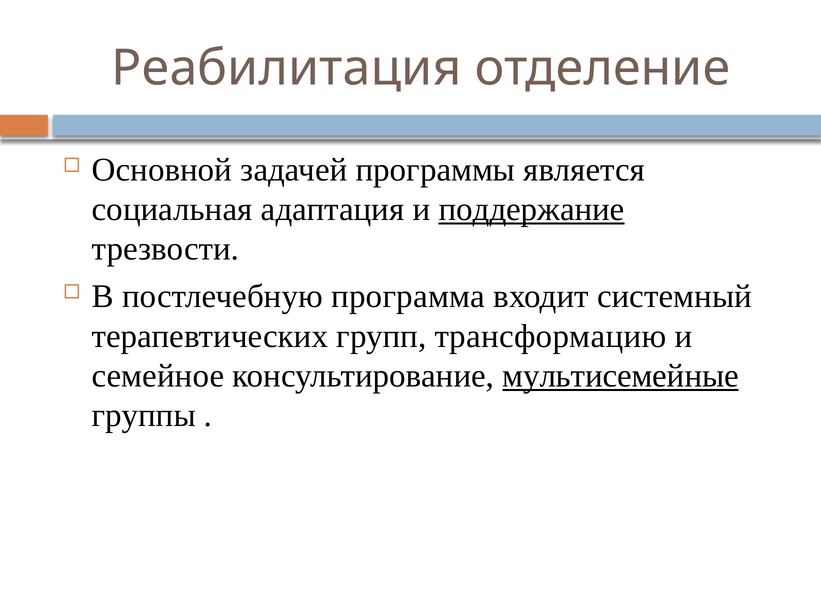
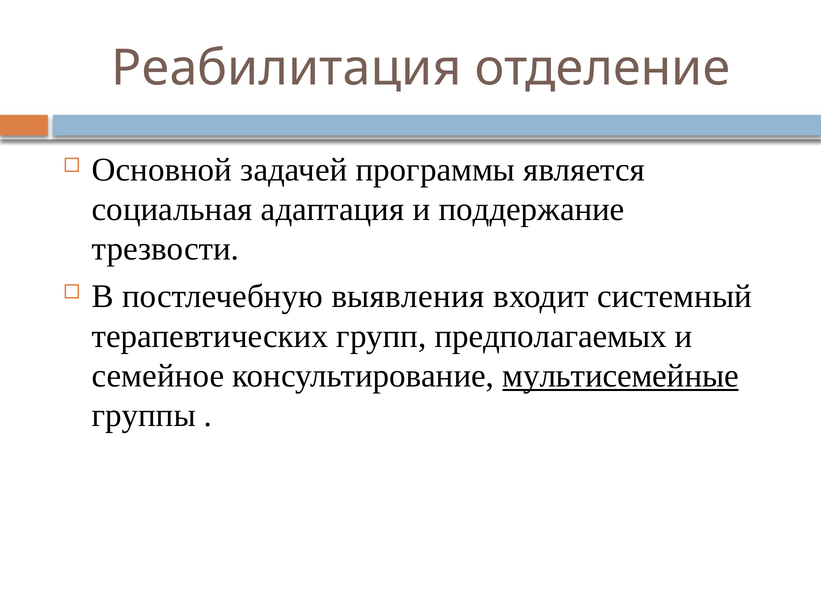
поддержание underline: present -> none (532, 210)
программа: программа -> выявления (408, 297)
трансформацию: трансформацию -> предполагаемых (551, 337)
